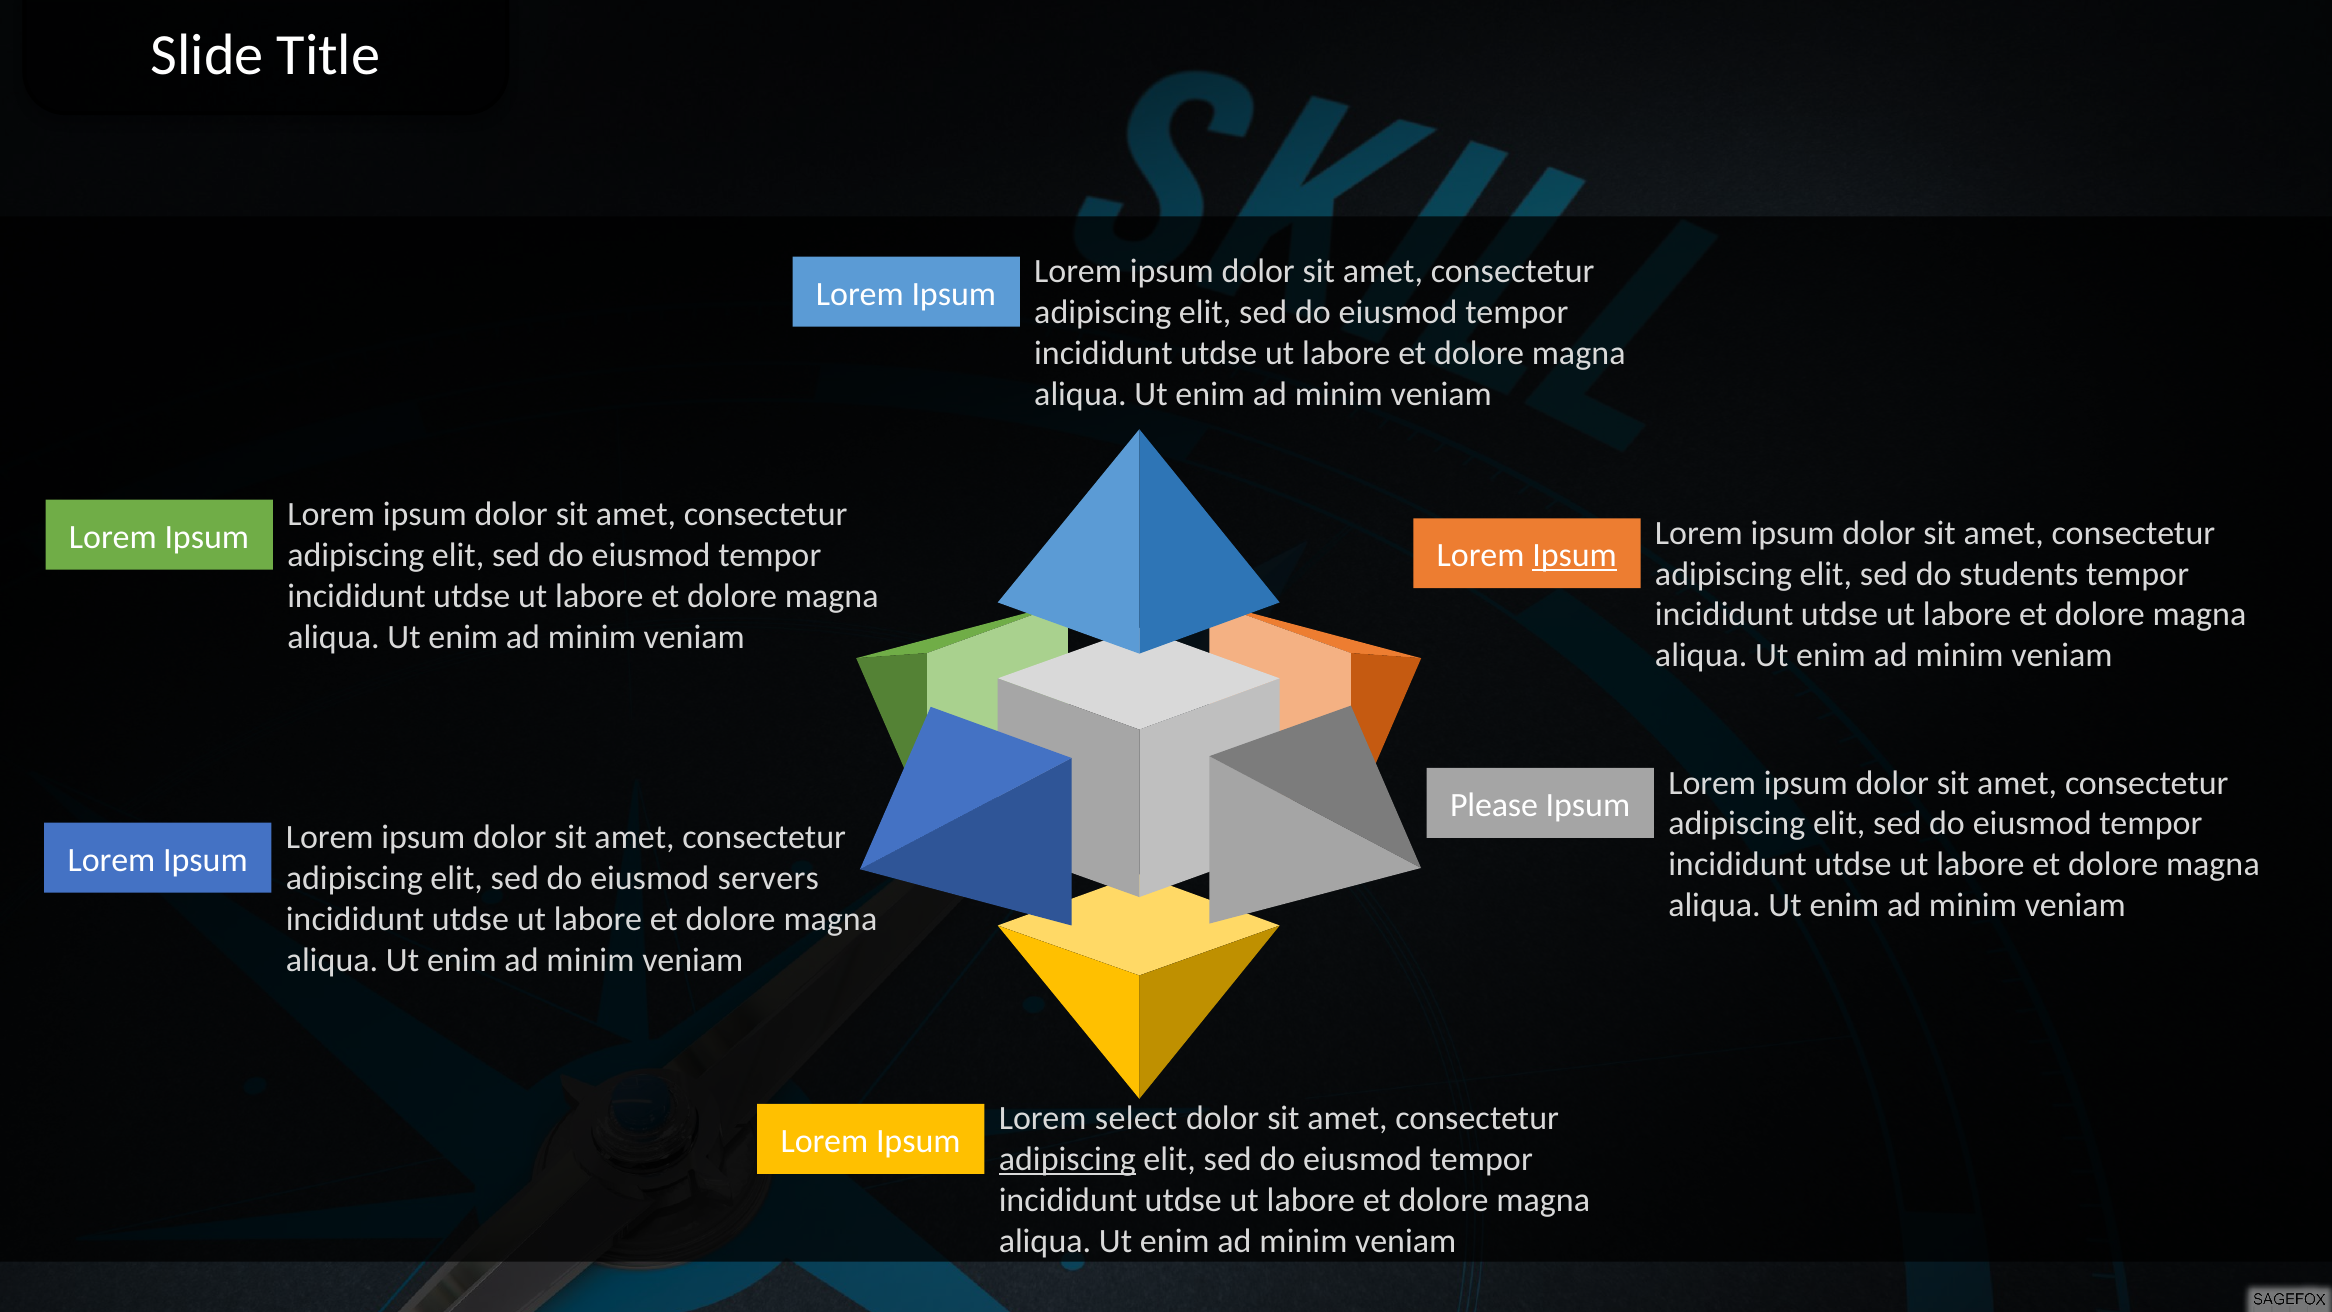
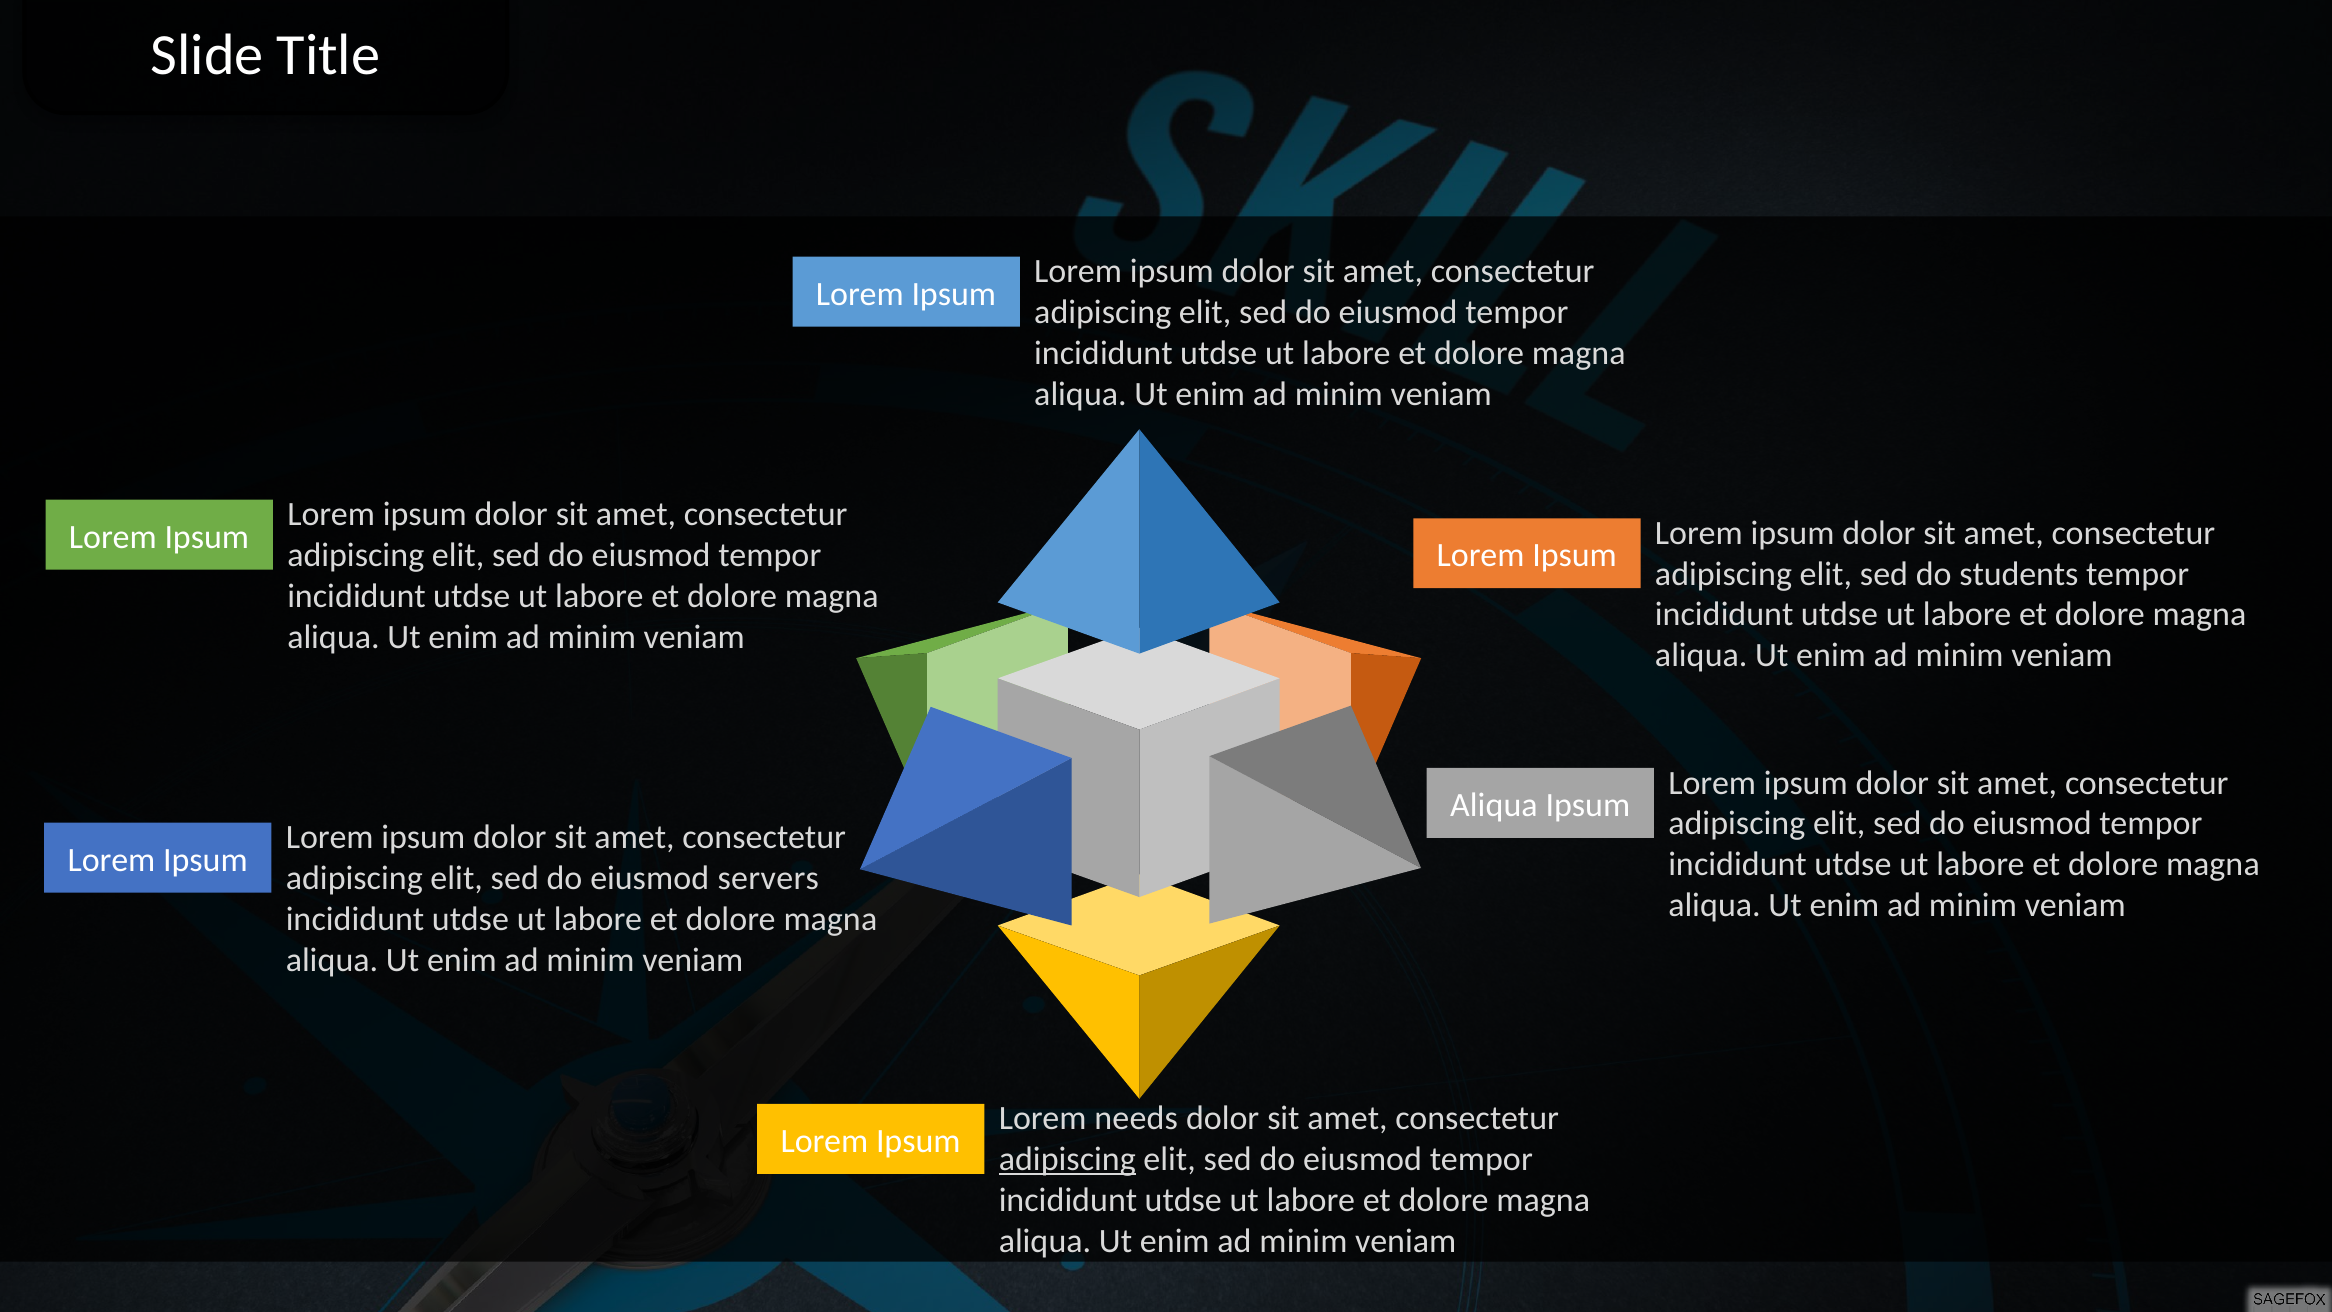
Ipsum underline: present -> none (1575, 555)
Please: Please -> Aliqua (1494, 805)
select: select -> needs (1136, 1118)
